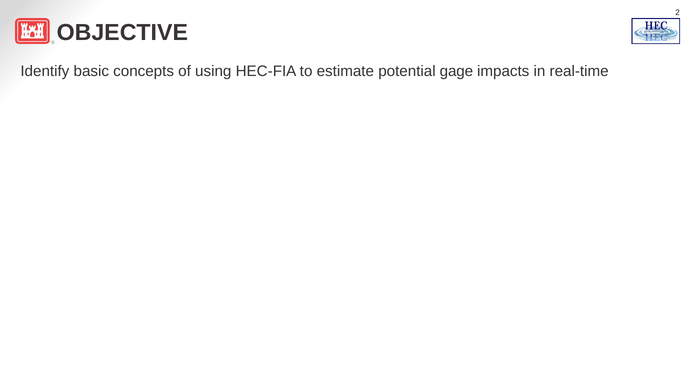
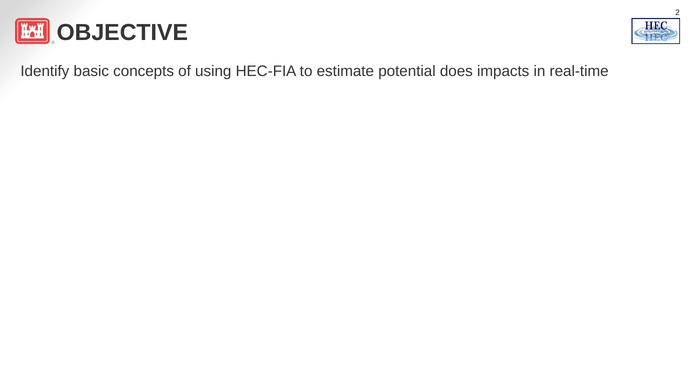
gage: gage -> does (456, 71)
